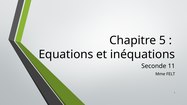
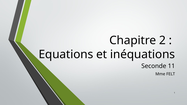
5: 5 -> 2 (162, 40)
